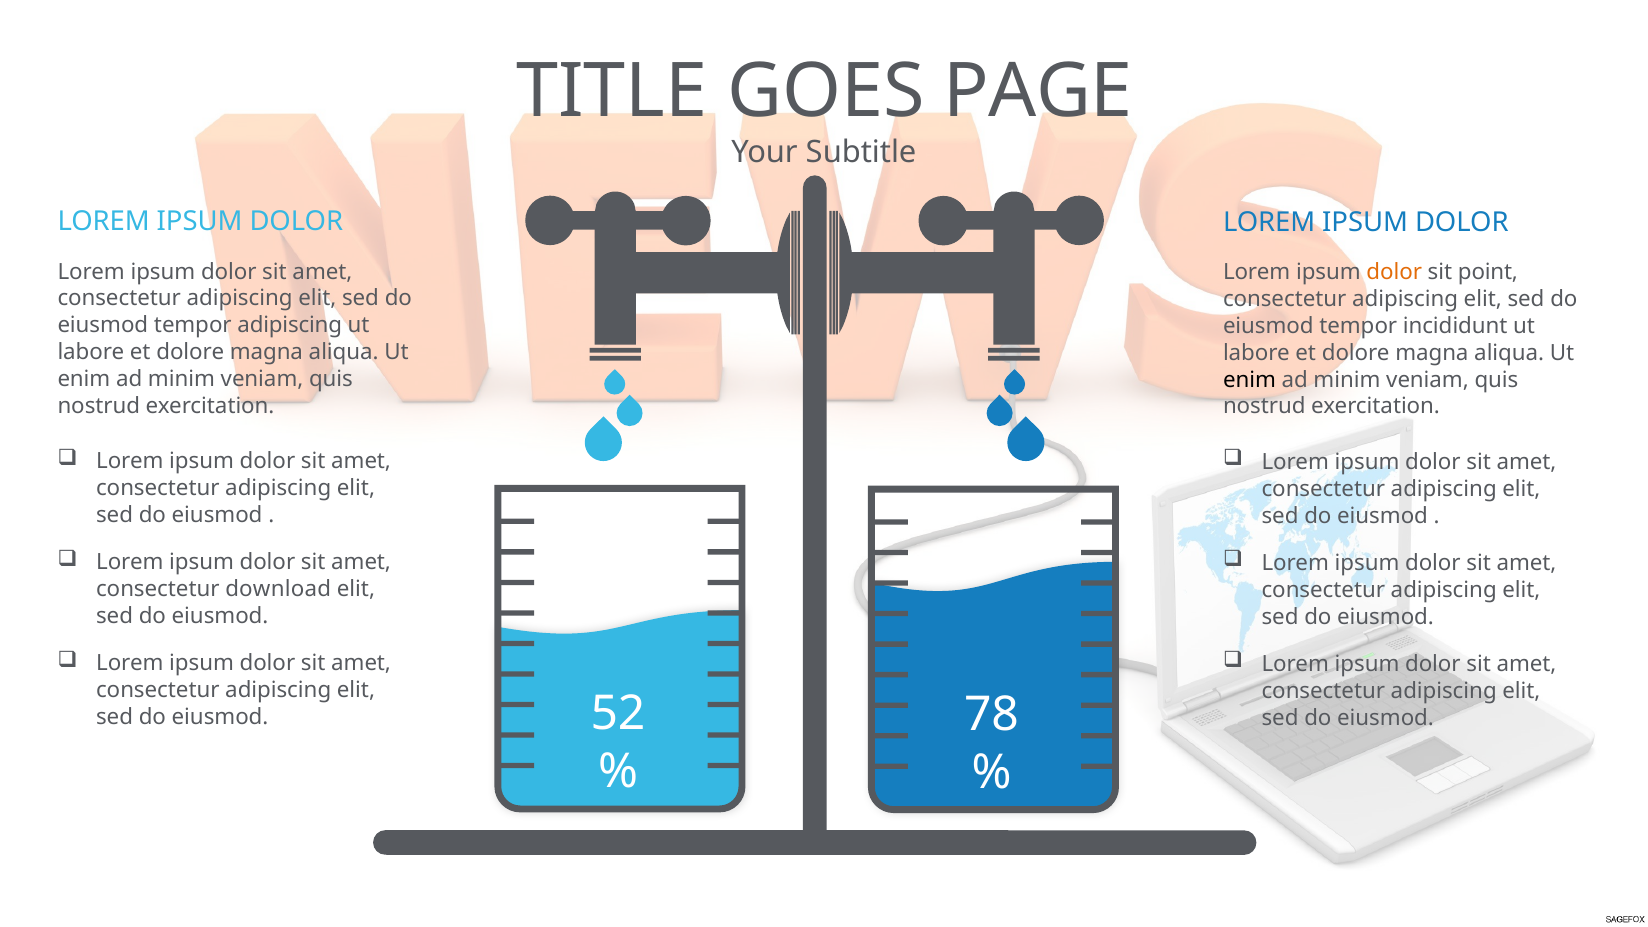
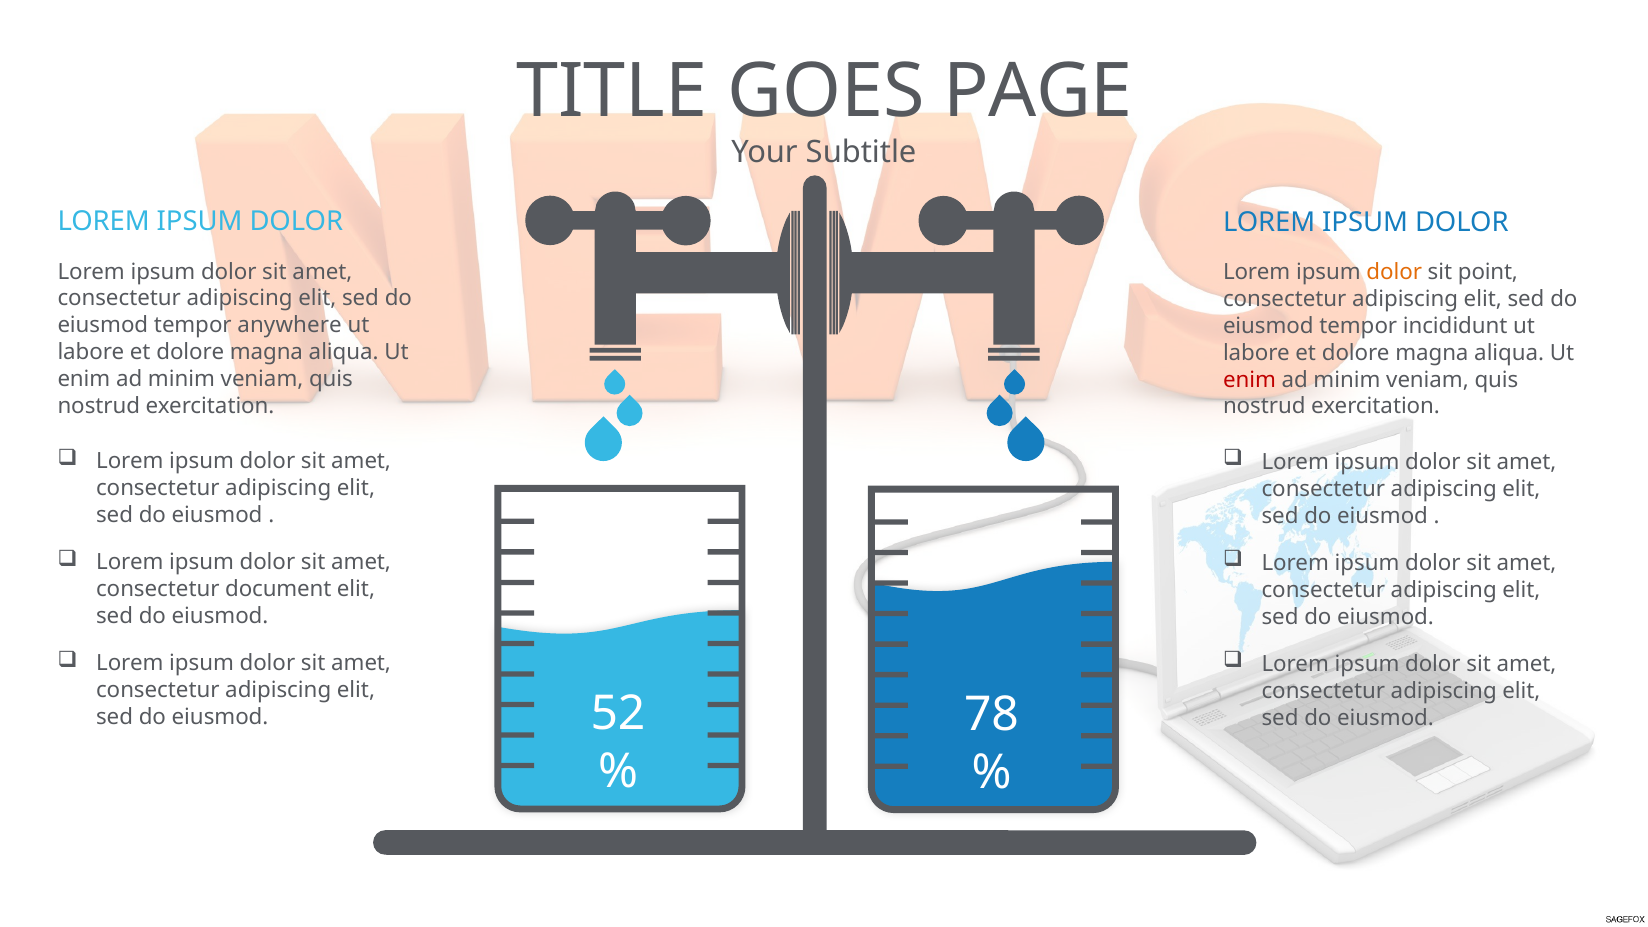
tempor adipiscing: adipiscing -> anywhere (290, 325)
enim colour: black -> red (1249, 380)
download: download -> document (278, 589)
